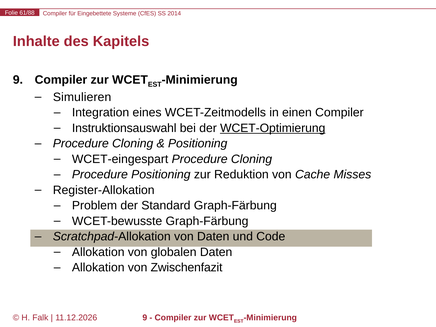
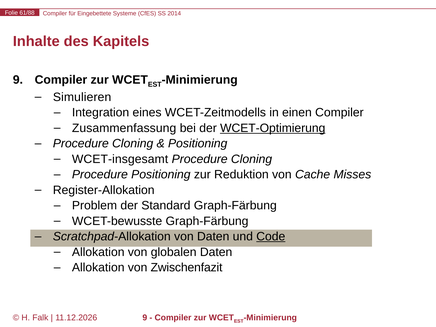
Instruktionsauswahl: Instruktionsauswahl -> Zusammenfassung (124, 128)
WCET-eingespart: WCET-eingespart -> WCET-insgesamt (120, 159)
Code underline: none -> present (271, 237)
